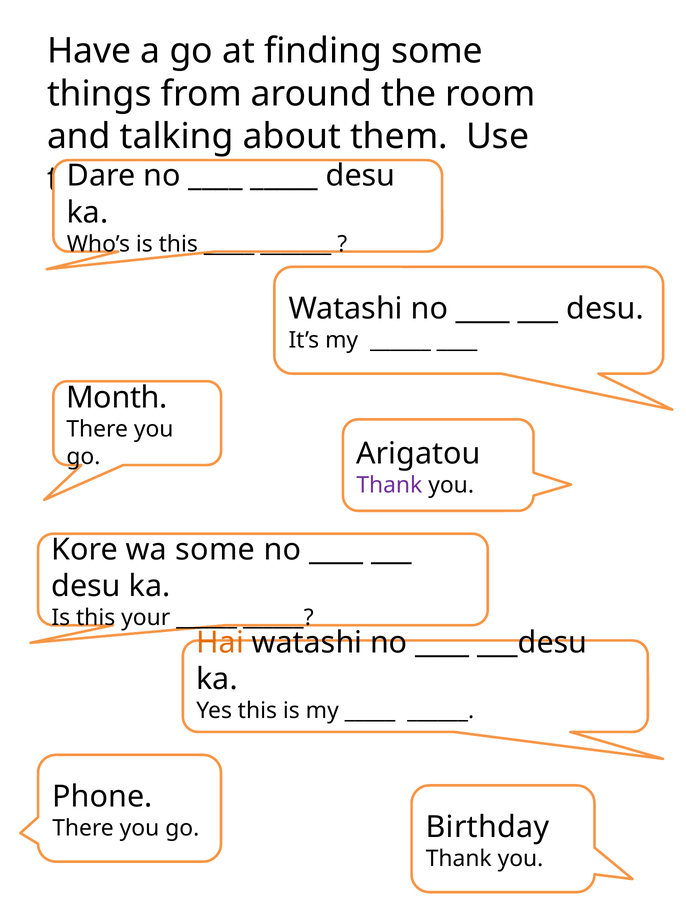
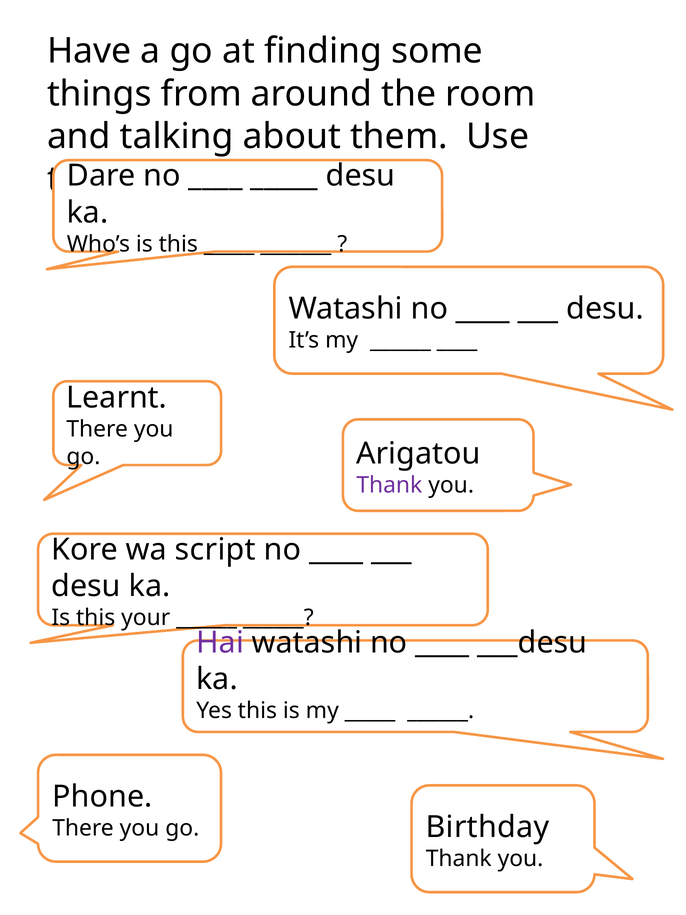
Month: Month -> Learnt (117, 398)
wa some: some -> script (215, 549)
Hai colour: orange -> purple (220, 642)
